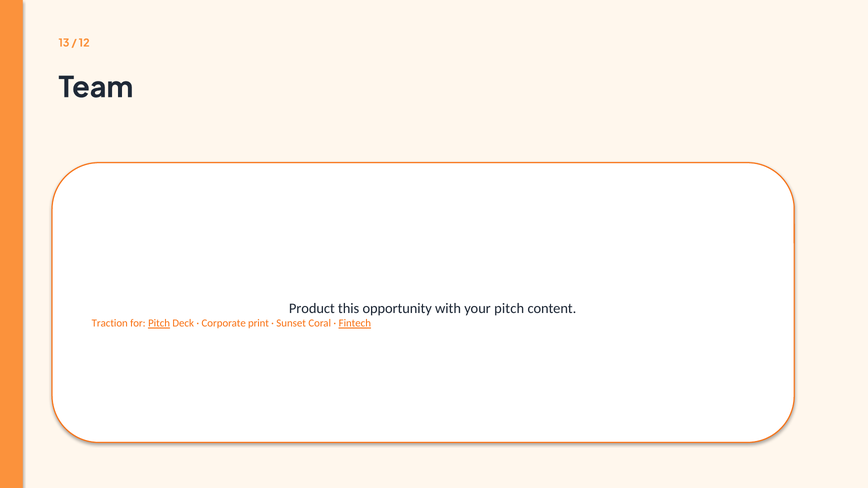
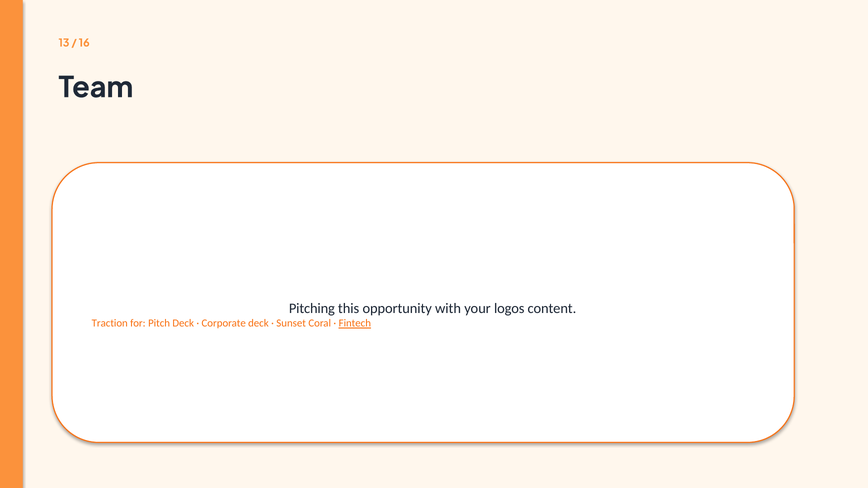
12: 12 -> 16 (84, 43)
Product: Product -> Pitching (312, 309)
your pitch: pitch -> logos (509, 309)
Pitch underline: present -> none (159, 324)
Corporate print: print -> deck (258, 324)
